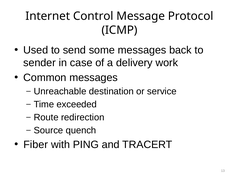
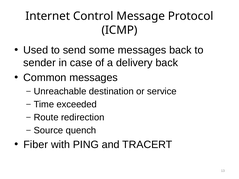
delivery work: work -> back (167, 63)
